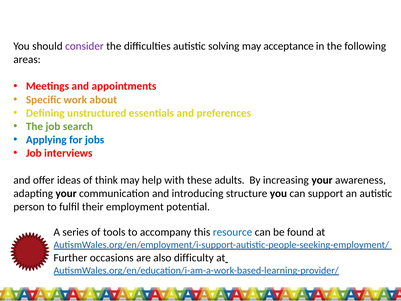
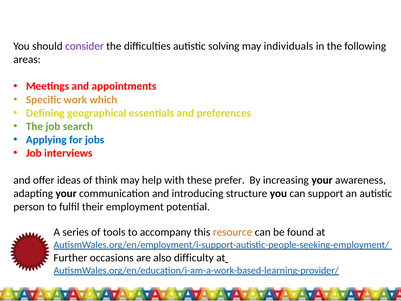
acceptance: acceptance -> individuals (288, 46)
about: about -> which (103, 100)
unstructured: unstructured -> geographical (97, 113)
adults: adults -> prefer (230, 180)
resource colour: blue -> orange (233, 232)
